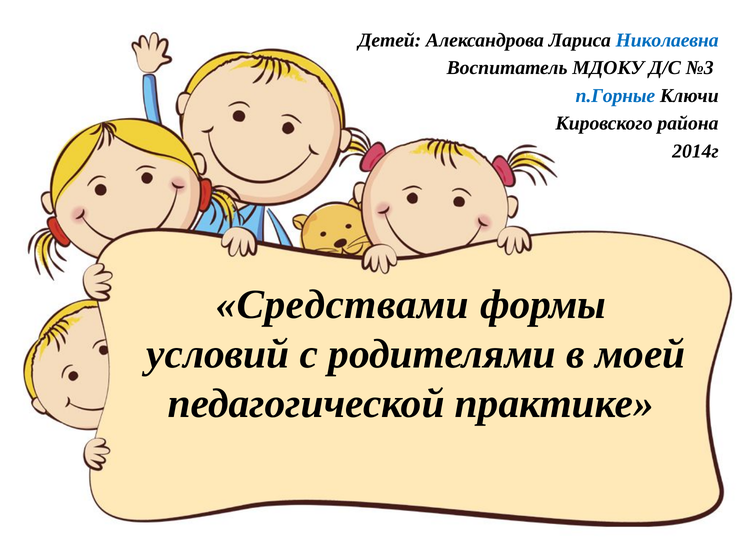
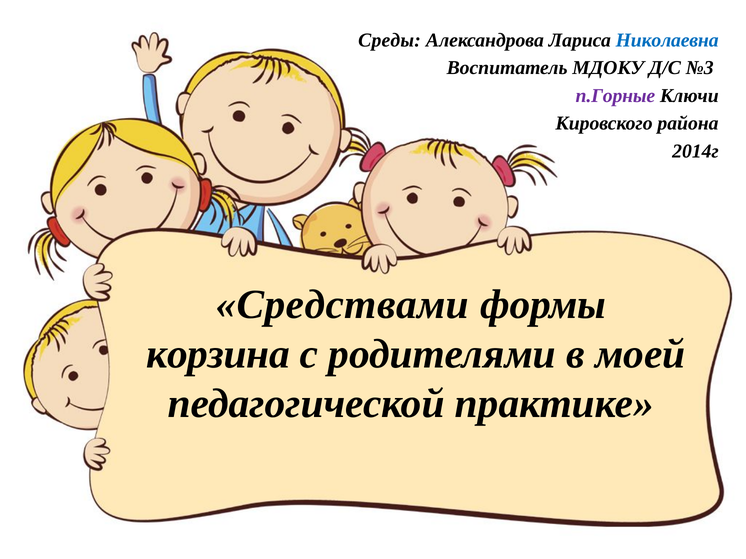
Детей: Детей -> Среды (390, 40)
п.Горные colour: blue -> purple (615, 96)
условий: условий -> корзина (218, 354)
